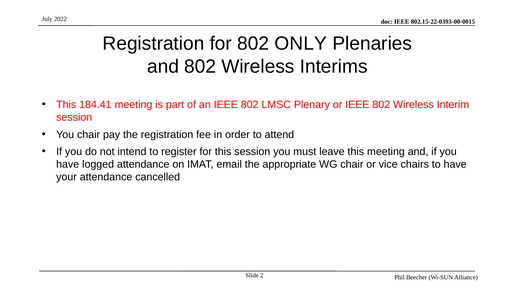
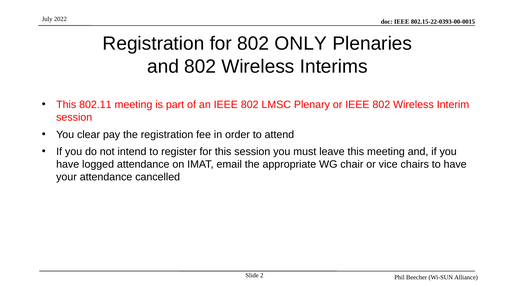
184.41: 184.41 -> 802.11 (95, 104)
You chair: chair -> clear (89, 134)
